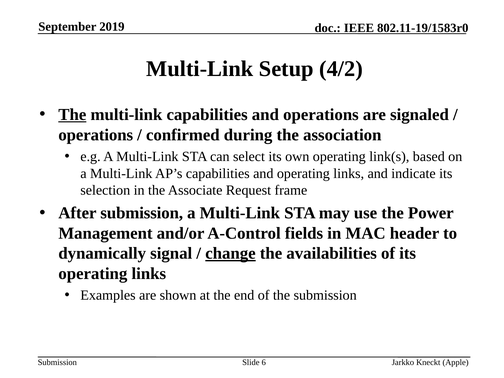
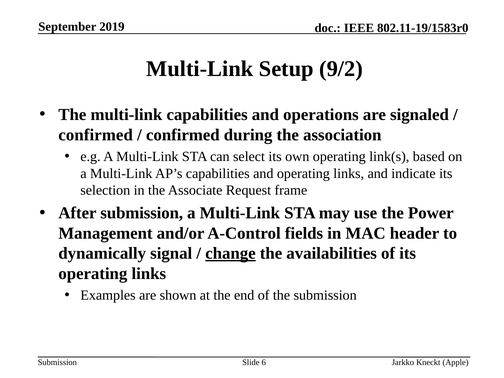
4/2: 4/2 -> 9/2 (341, 69)
The underline: present -> none (72, 115)
operations: operations -> confirmed (96, 135)
